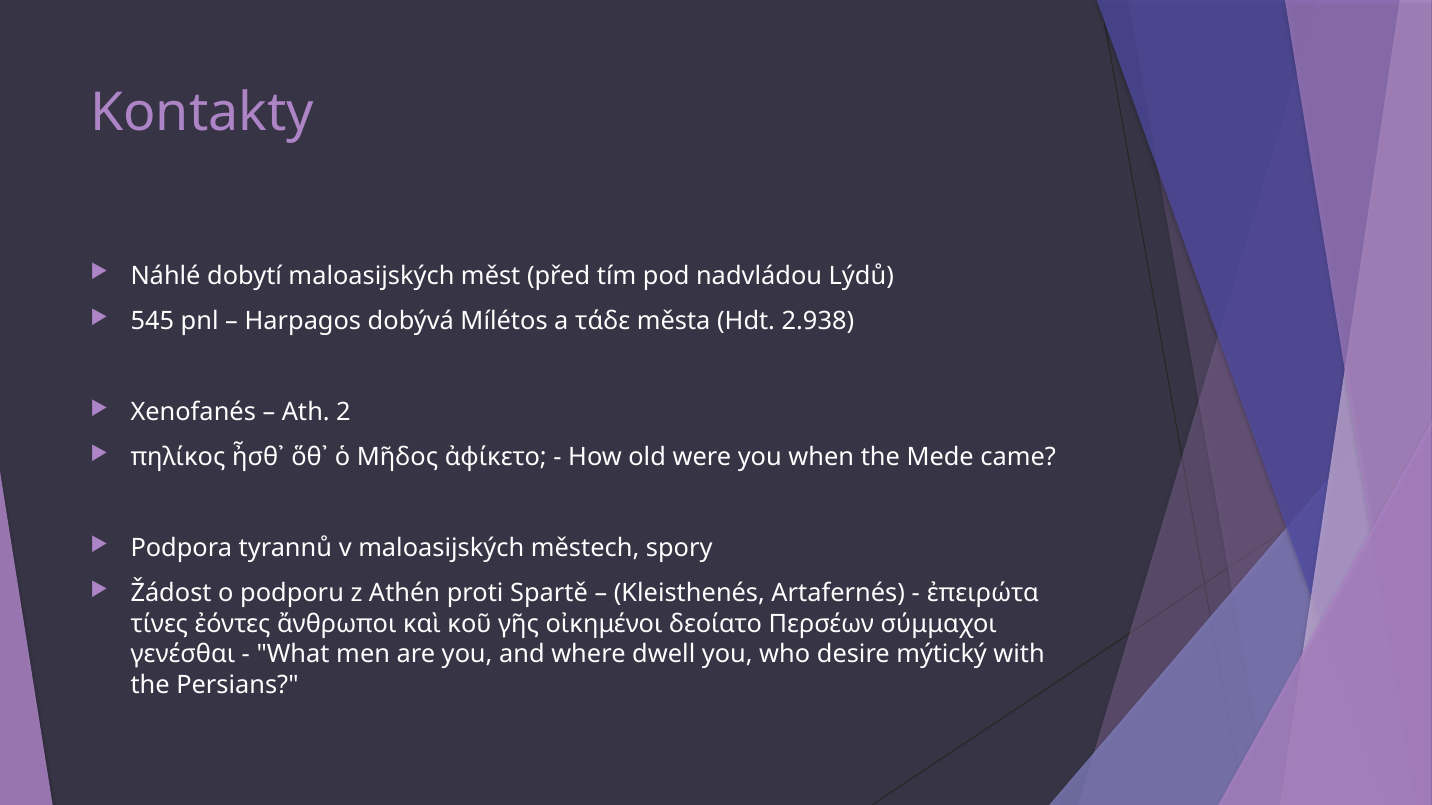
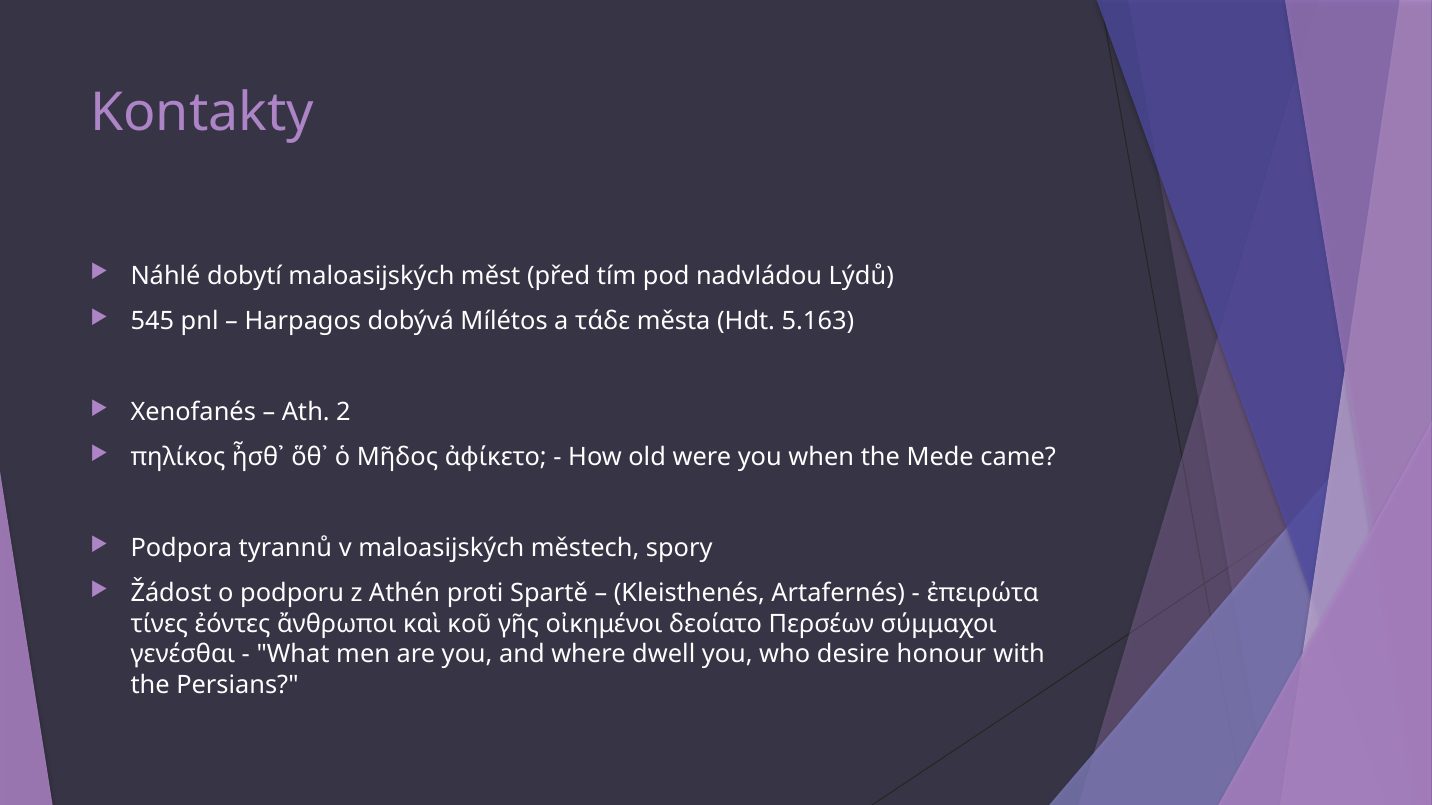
2.938: 2.938 -> 5.163 (818, 322)
mýtický: mýtický -> honour (941, 655)
